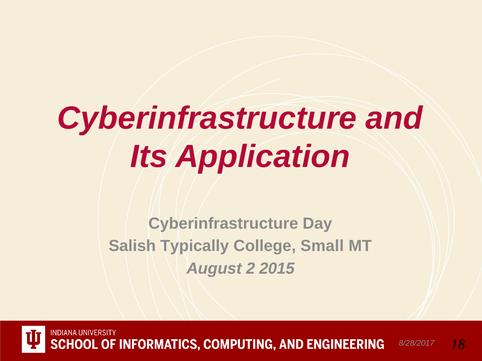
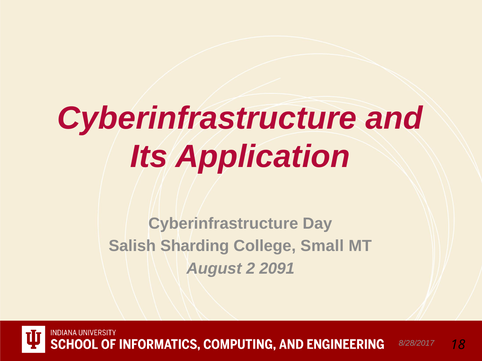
Typically: Typically -> Sharding (195, 246)
2015: 2015 -> 2091 (277, 269)
